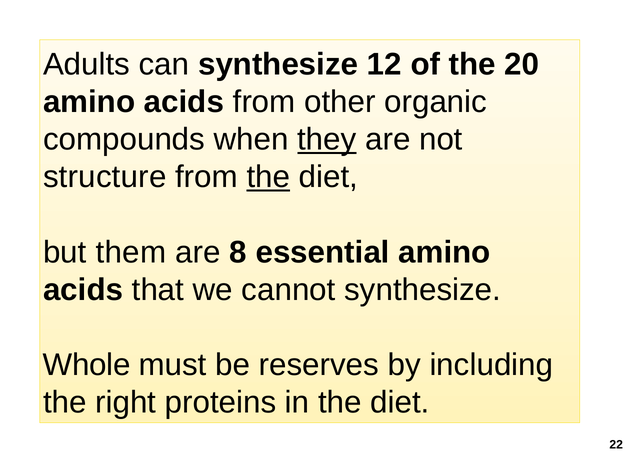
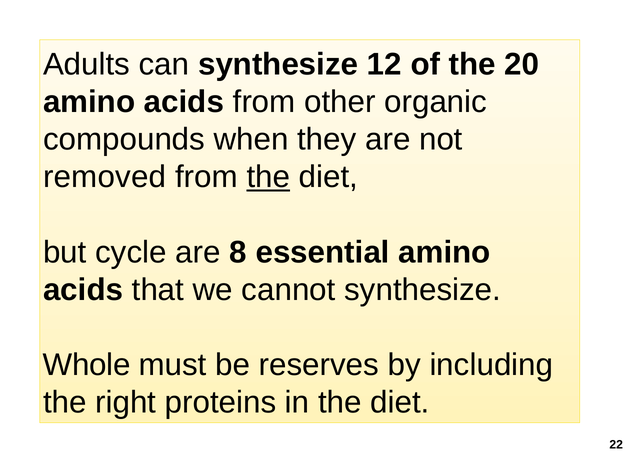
they underline: present -> none (327, 139)
structure: structure -> removed (105, 177)
them: them -> cycle (131, 252)
